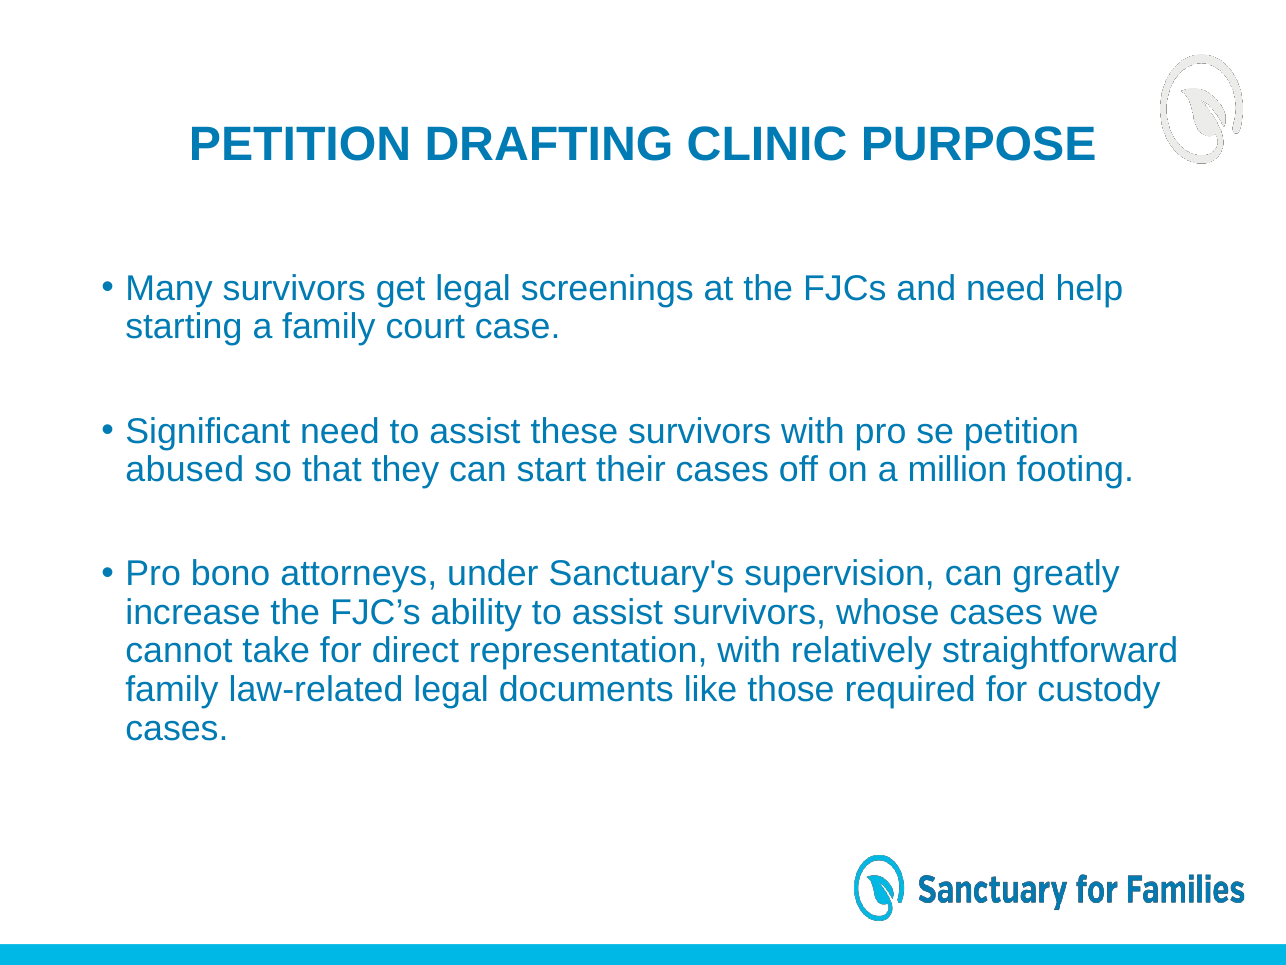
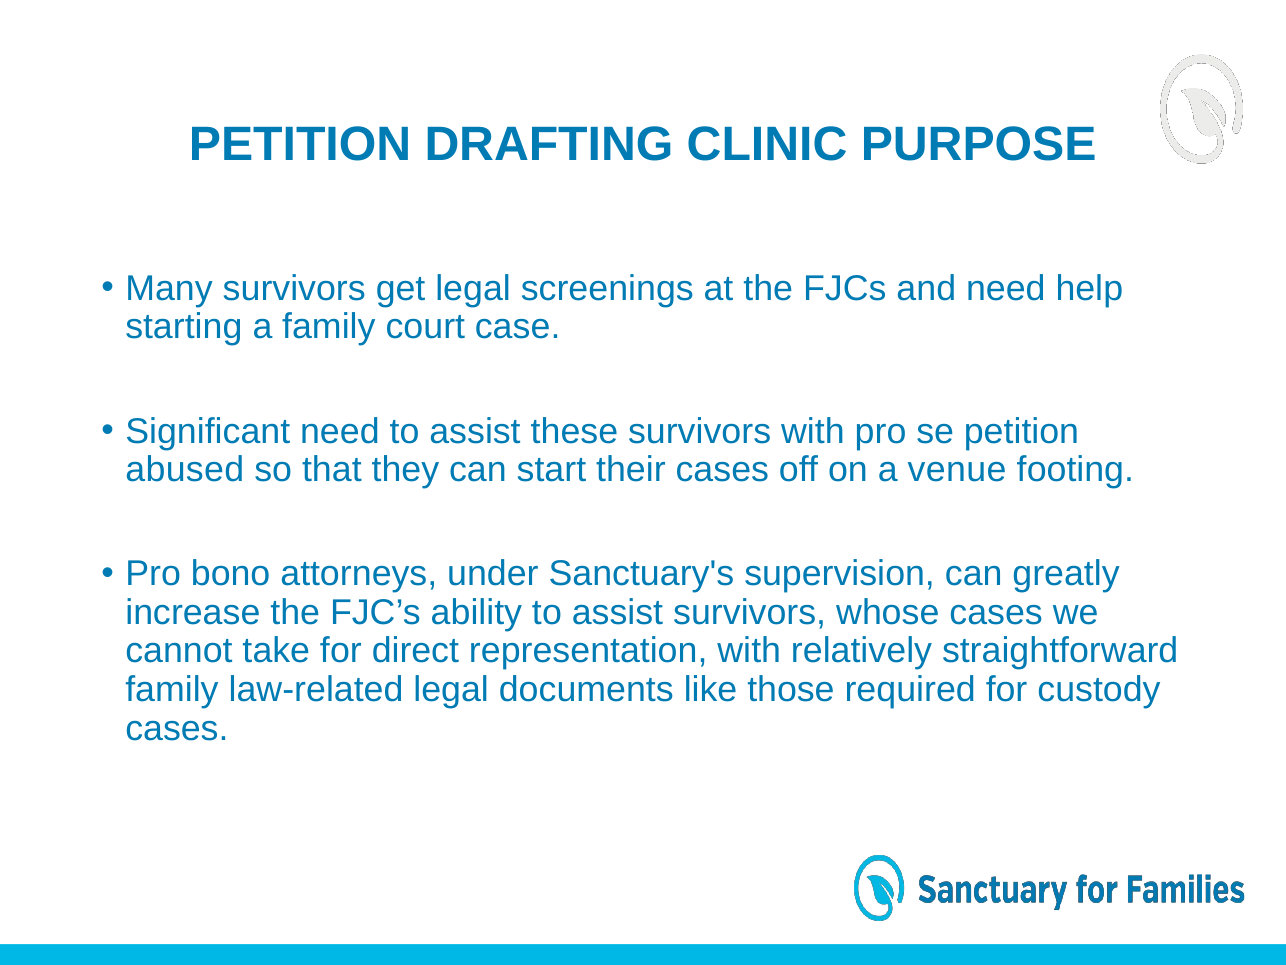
million: million -> venue (957, 470)
